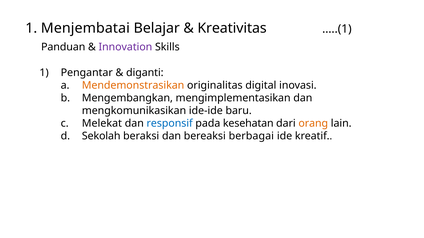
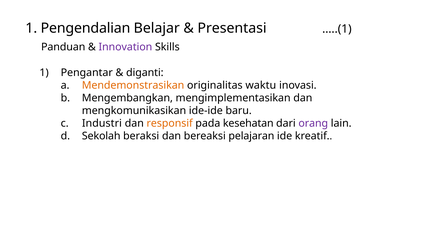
Menjembatai: Menjembatai -> Pengendalian (86, 28)
Kreativitas: Kreativitas -> Presentasi (232, 28)
digital: digital -> waktu (261, 86)
Melekat: Melekat -> Industri (102, 124)
responsif colour: blue -> orange (170, 124)
orang colour: orange -> purple (313, 124)
berbagai: berbagai -> pelajaran (251, 136)
